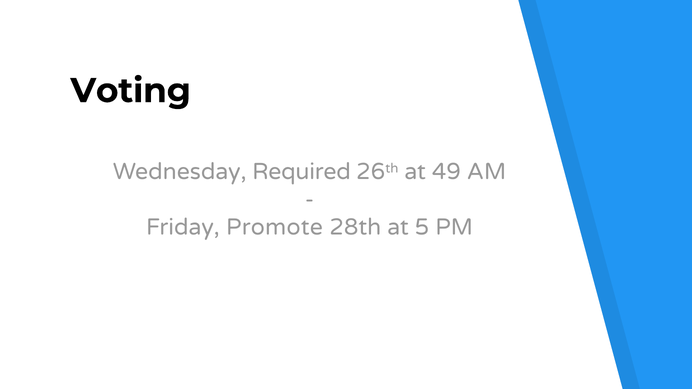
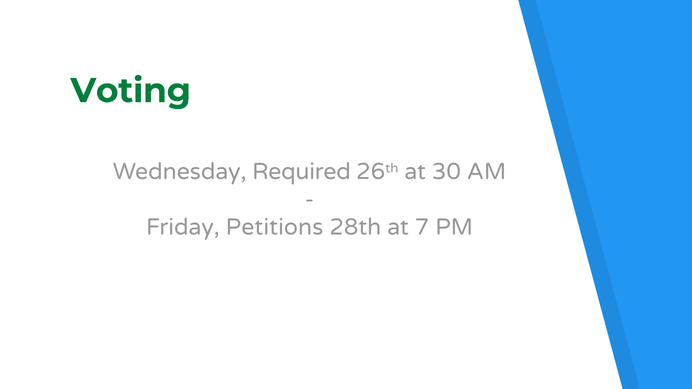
Voting colour: black -> green (131, 91)
49: 49 -> 30 (446, 172)
Promote: Promote -> Petitions (275, 227)
5: 5 -> 7 (422, 227)
